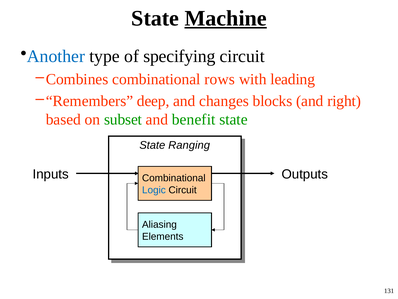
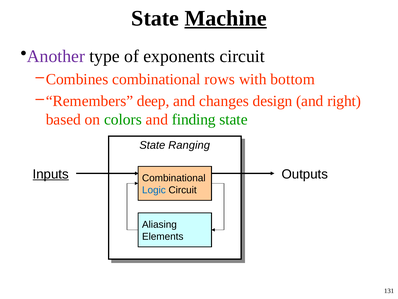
Another colour: blue -> purple (56, 56)
specifying: specifying -> exponents (179, 56)
leading: leading -> bottom (293, 79)
blocks: blocks -> design (273, 101)
subset: subset -> colors (123, 119)
benefit: benefit -> finding (194, 119)
Inputs underline: none -> present (51, 174)
